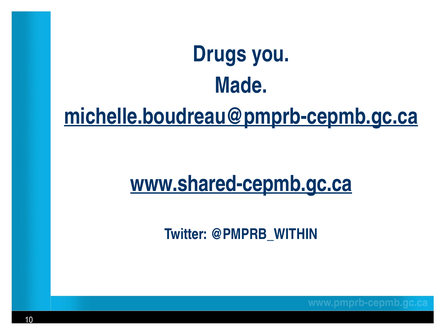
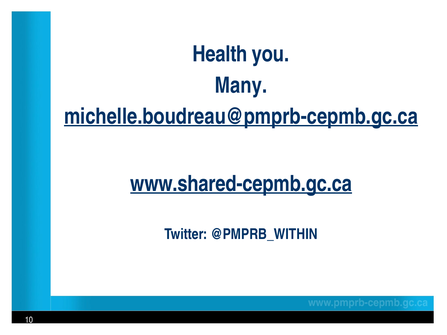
Drugs: Drugs -> Health (220, 54)
Made: Made -> Many (241, 85)
